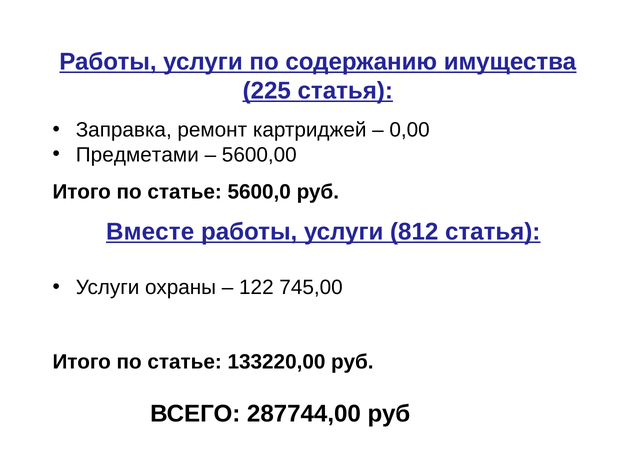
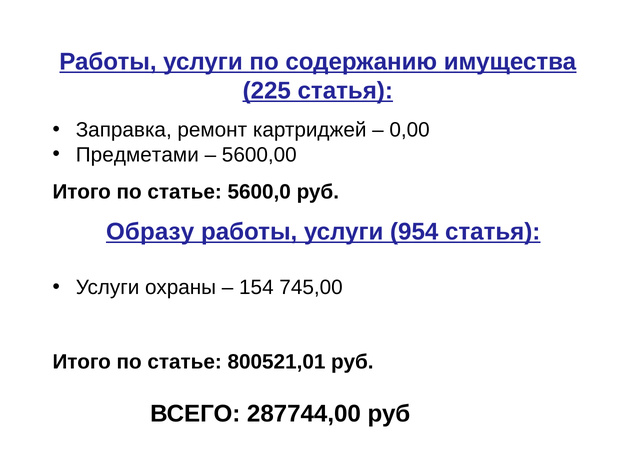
Вместе: Вместе -> Образу (150, 232)
812: 812 -> 954 (414, 232)
122: 122 -> 154 (256, 287)
133220,00: 133220,00 -> 800521,01 (276, 362)
